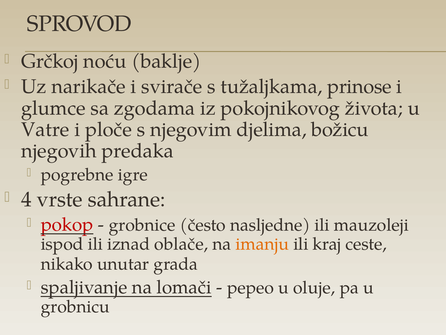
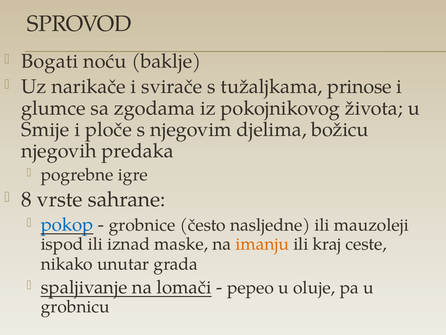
Grčkoj: Grčkoj -> Bogati (50, 61)
Vatre: Vatre -> Smije (45, 129)
4: 4 -> 8 (26, 199)
pokop colour: red -> blue (67, 224)
oblače: oblače -> maske (181, 244)
